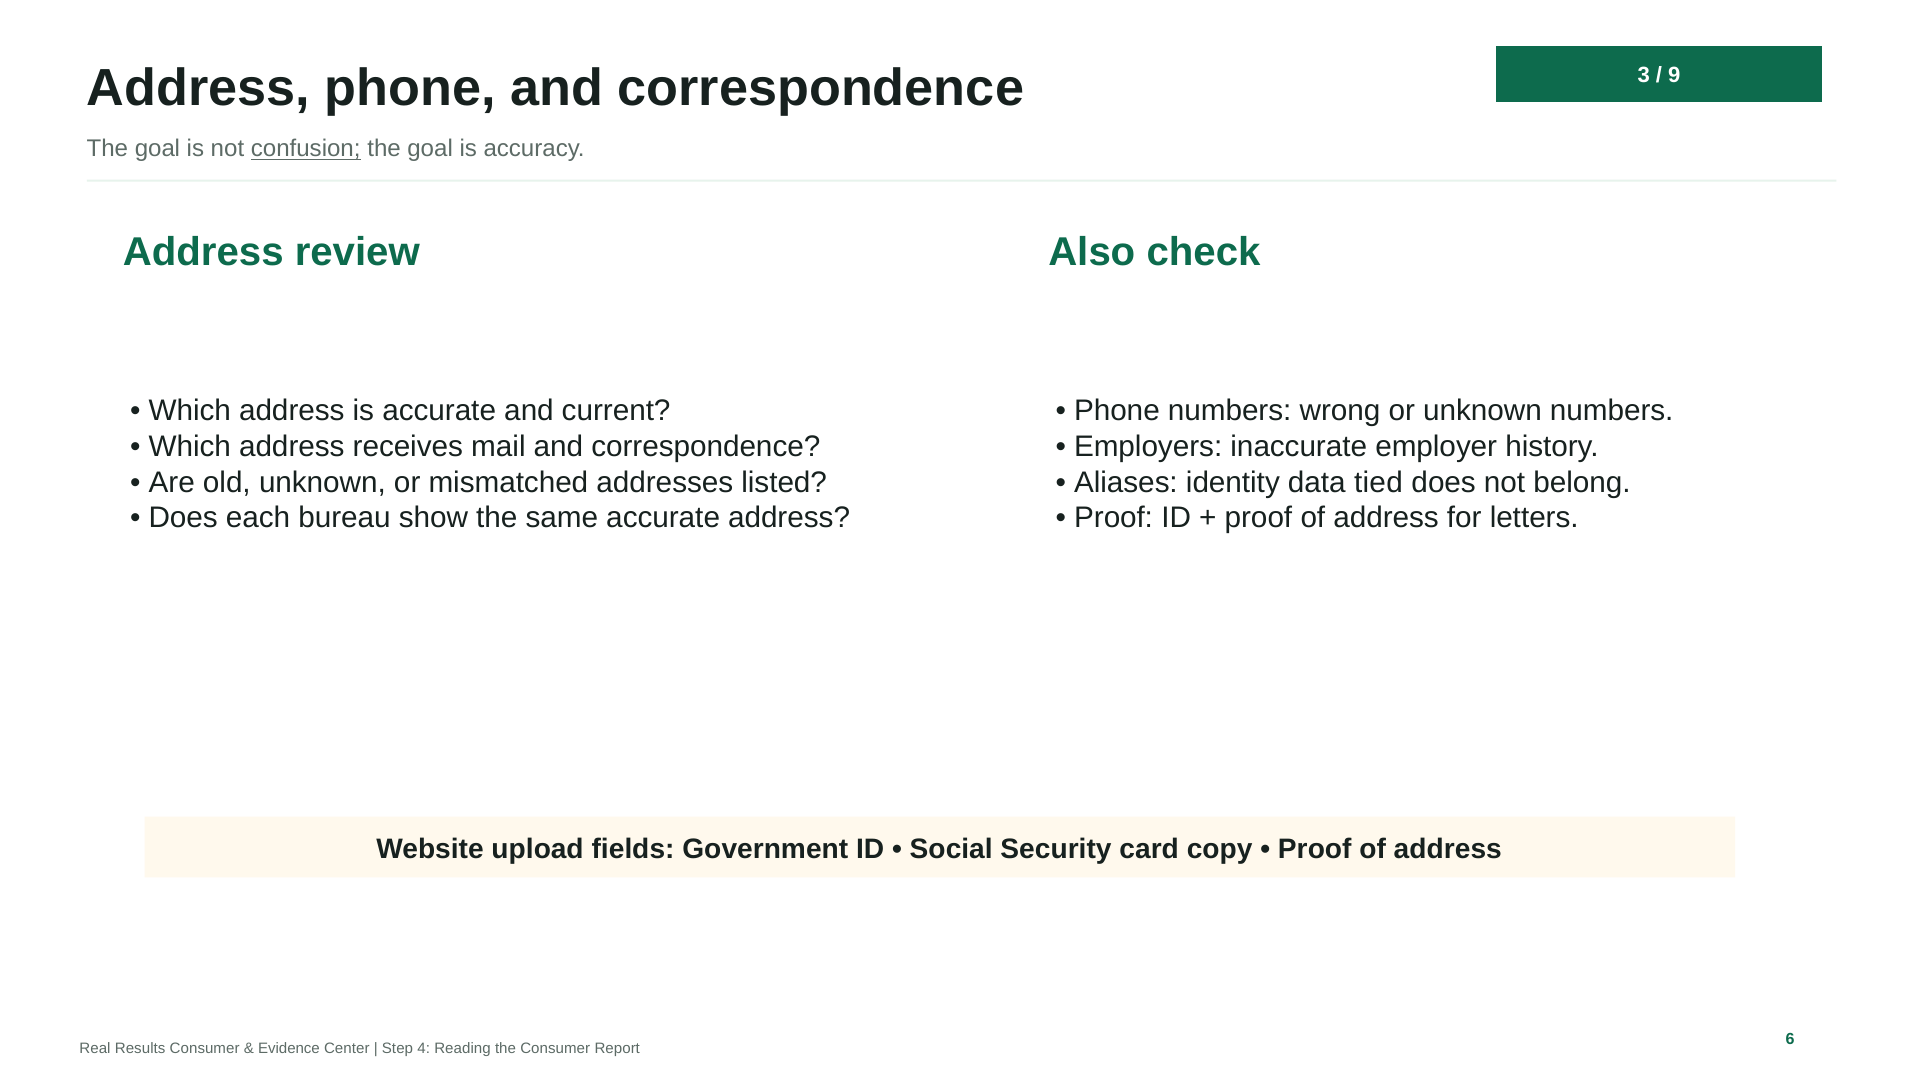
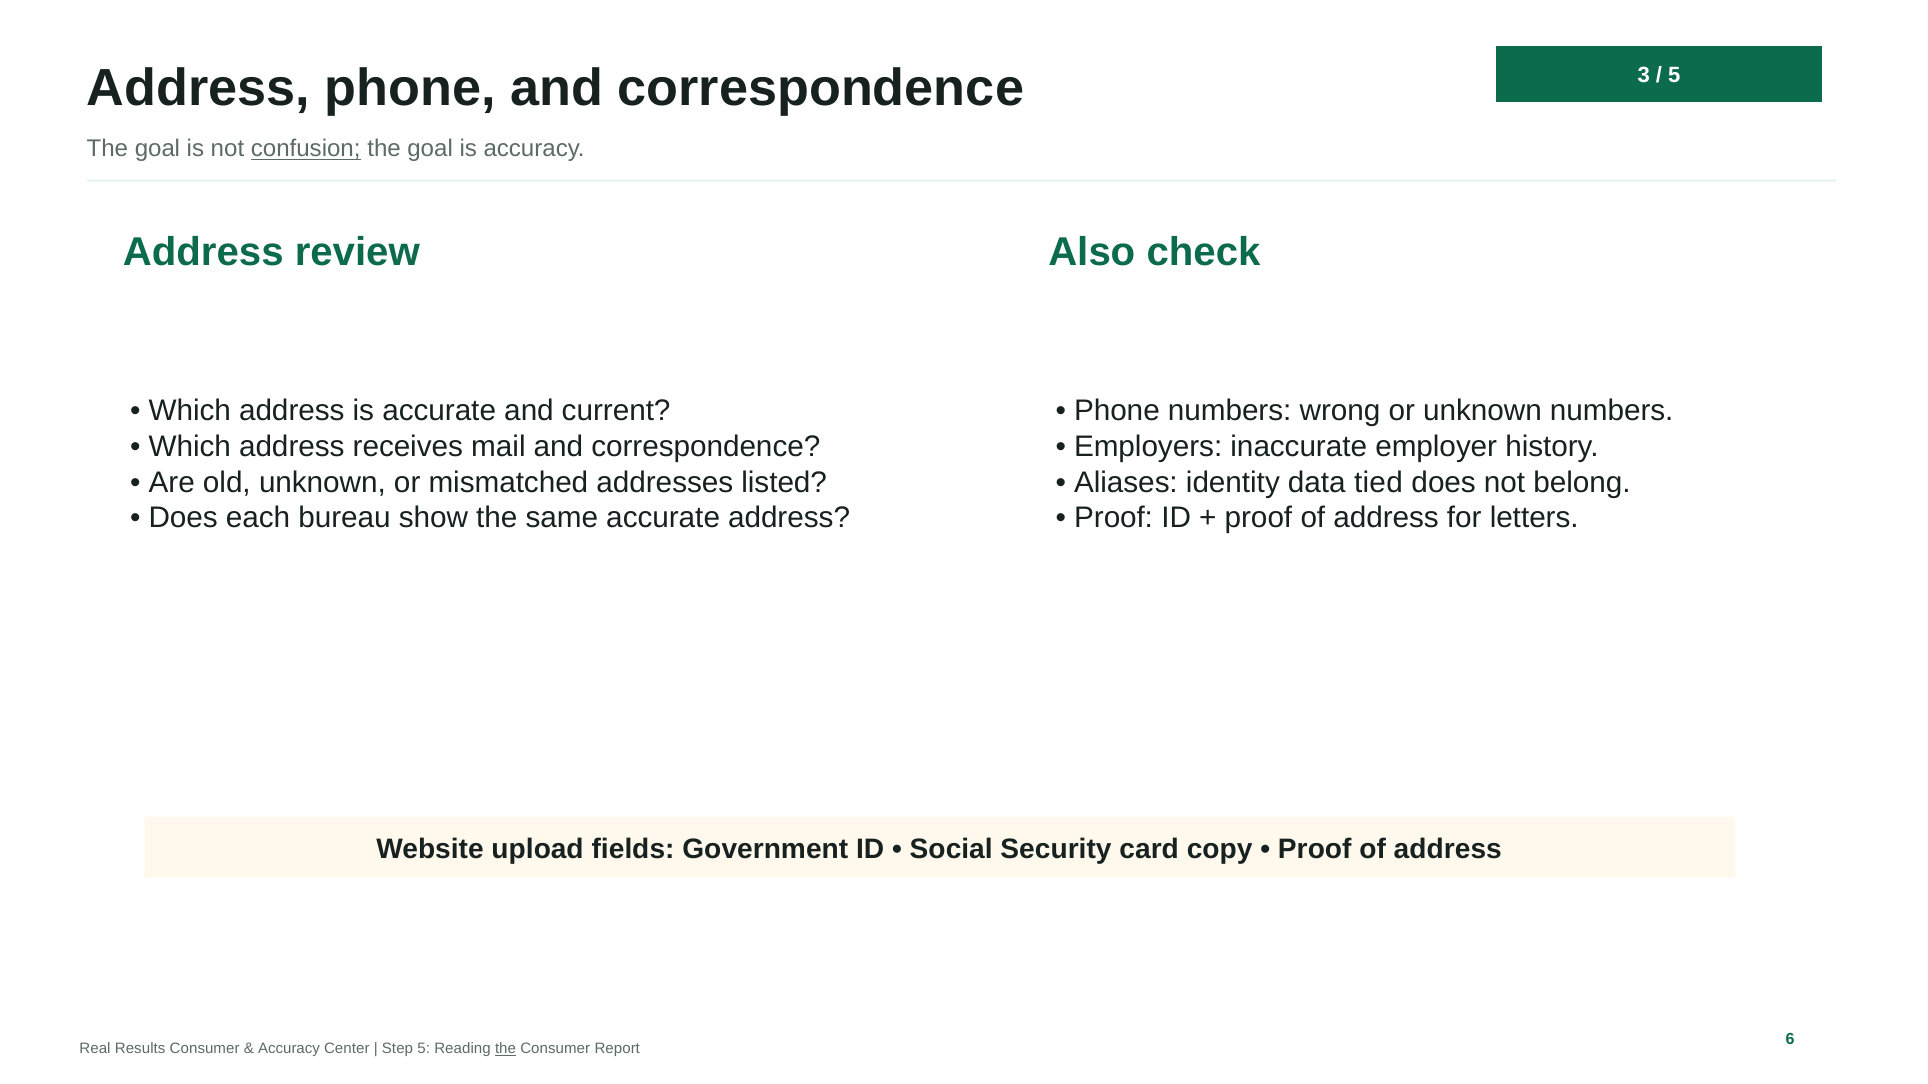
9: 9 -> 5 (1674, 75)
Evidence: Evidence -> Accuracy (289, 1049)
Step 4: 4 -> 5 (424, 1049)
the underline: none -> present (506, 1049)
